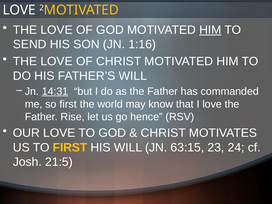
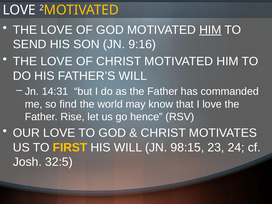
1:16: 1:16 -> 9:16 (142, 44)
14:31 underline: present -> none (55, 91)
so first: first -> find (68, 104)
63:15: 63:15 -> 98:15 (187, 147)
21:5: 21:5 -> 32:5 (59, 162)
